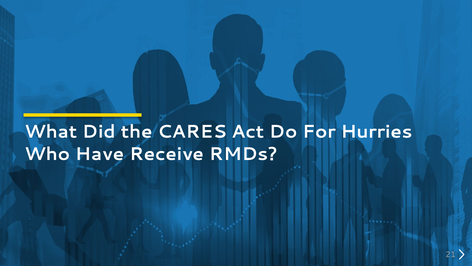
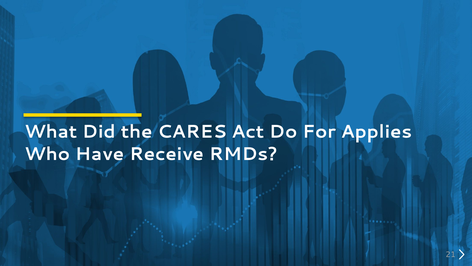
Hurries: Hurries -> Applies (376, 132)
